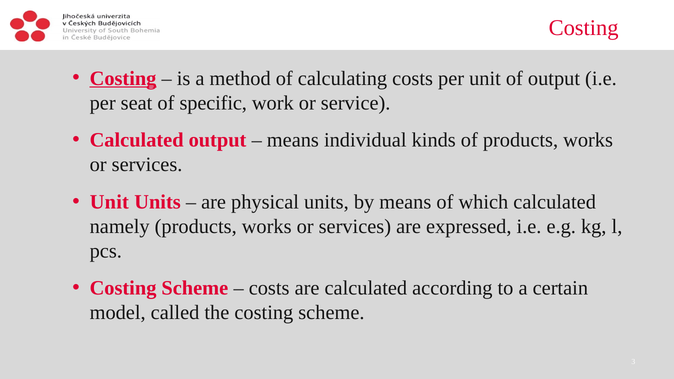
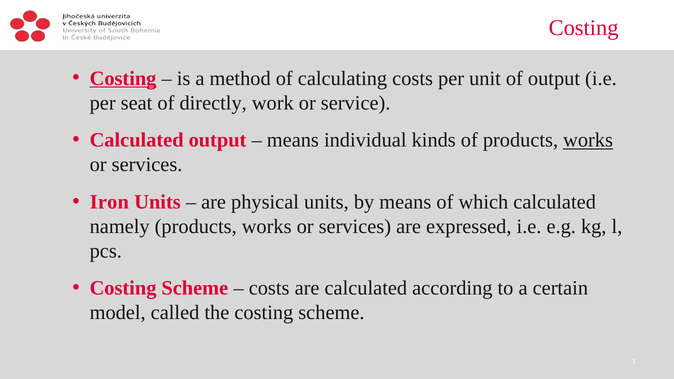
specific: specific -> directly (213, 103)
works underline: none -> present (588, 140)
Unit: Unit -> Iron (109, 202)
